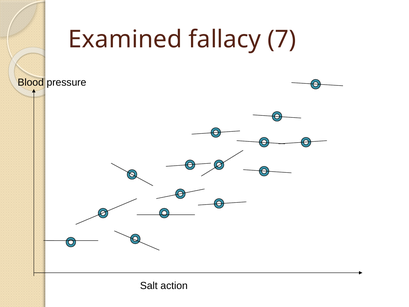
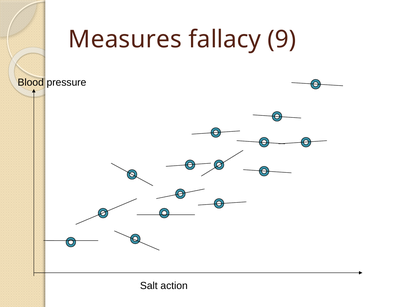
Examined: Examined -> Measures (125, 40)
7: 7 -> 9 (282, 40)
